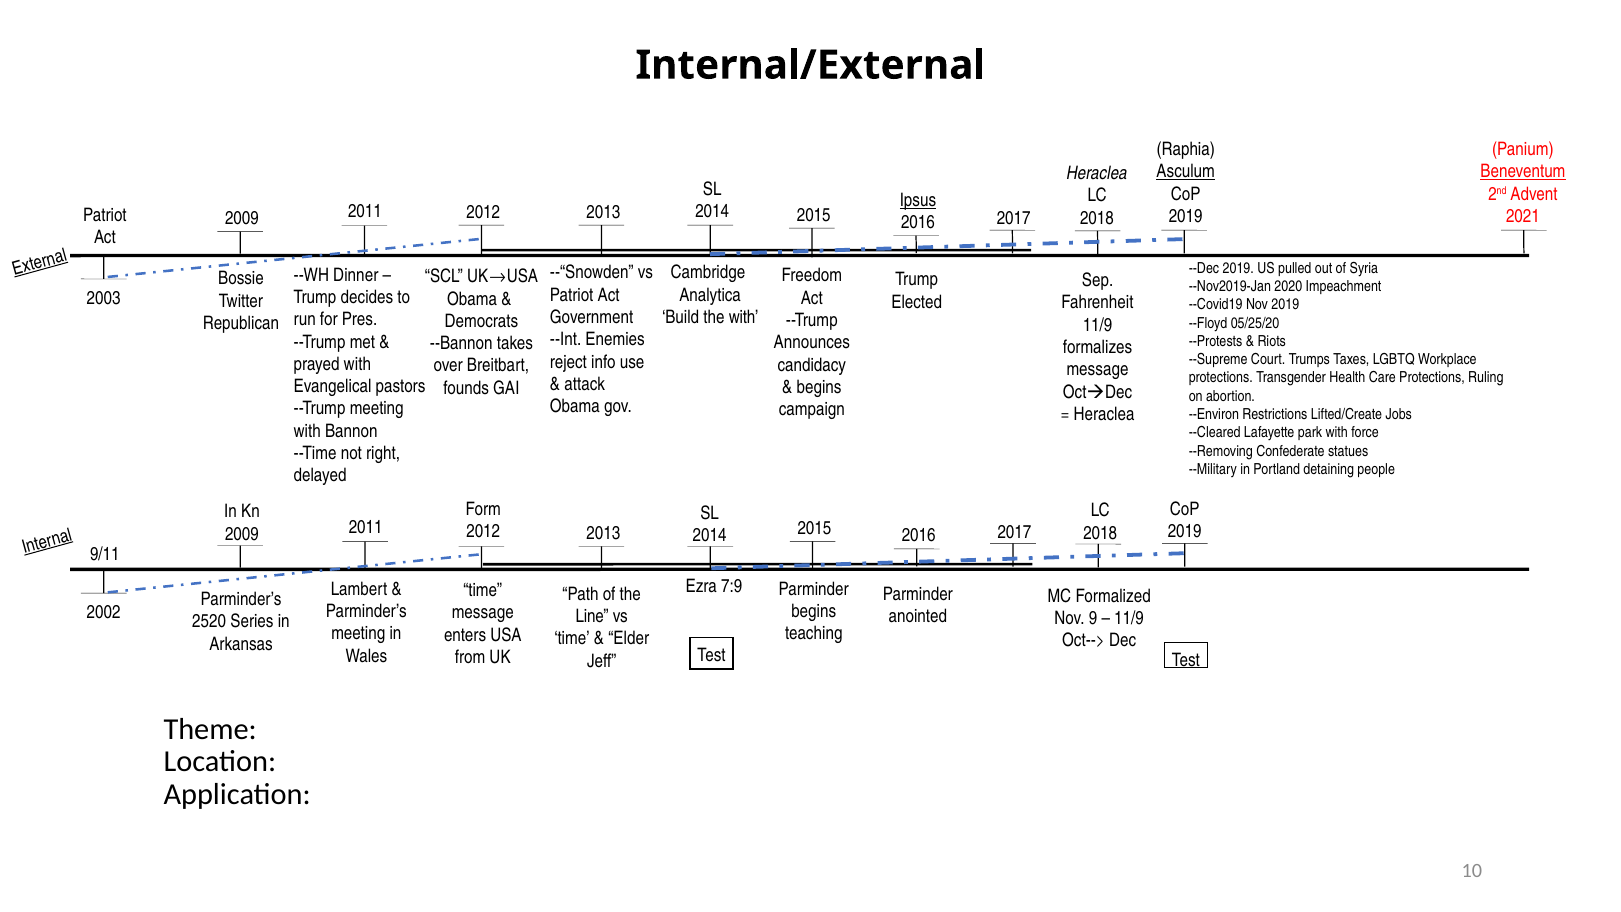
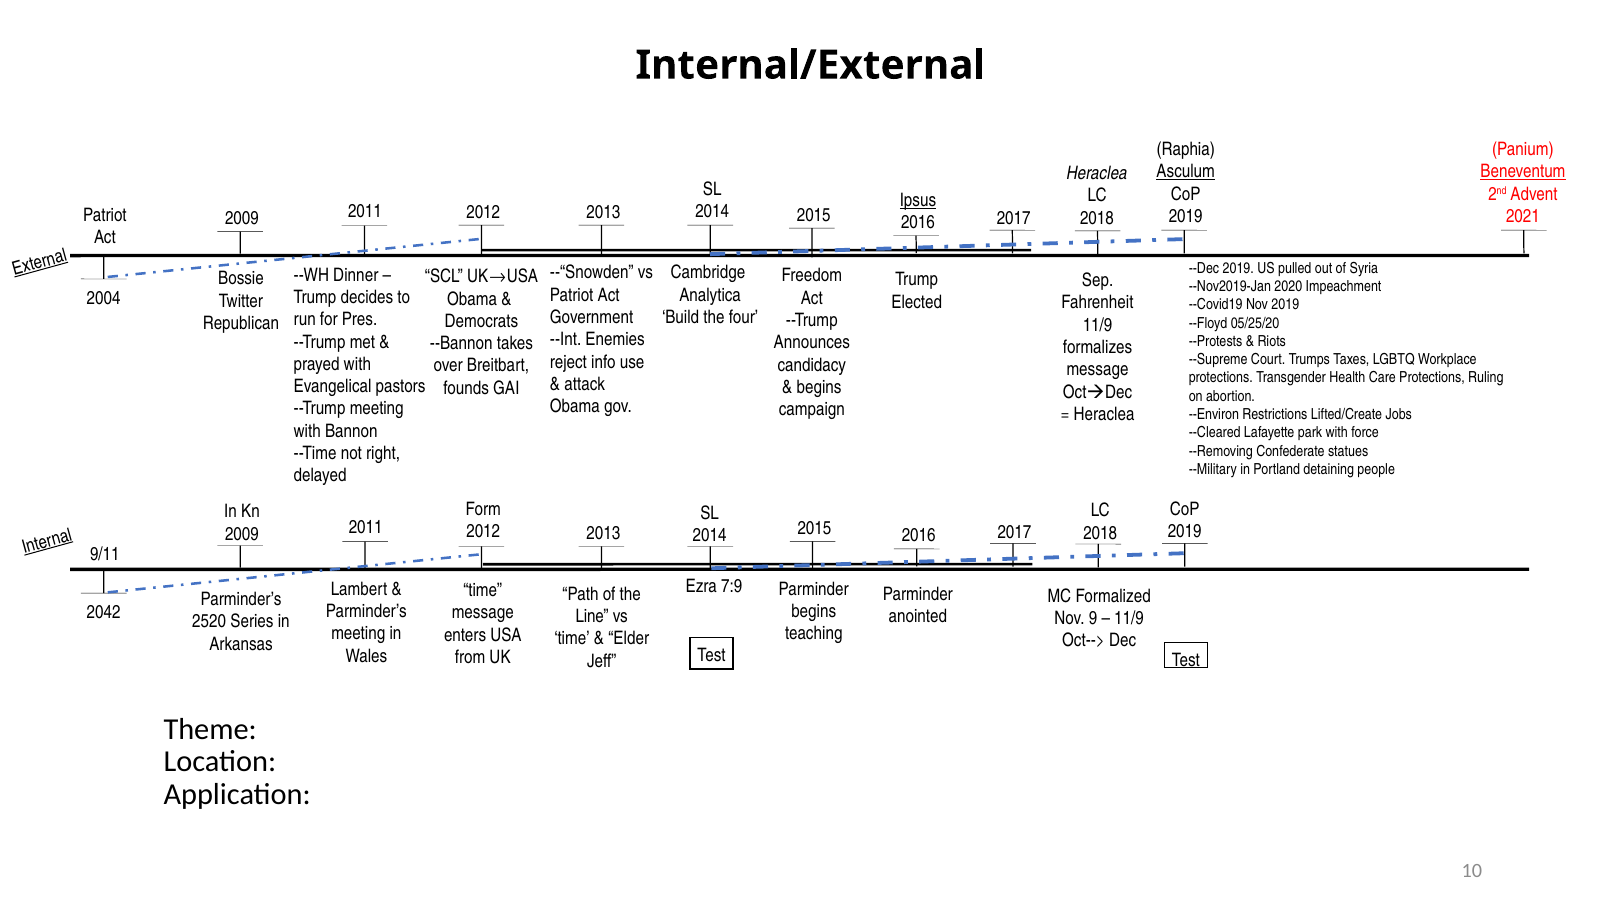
2003: 2003 -> 2004 (104, 299)
the with: with -> four (744, 317)
2002: 2002 -> 2042 (104, 613)
